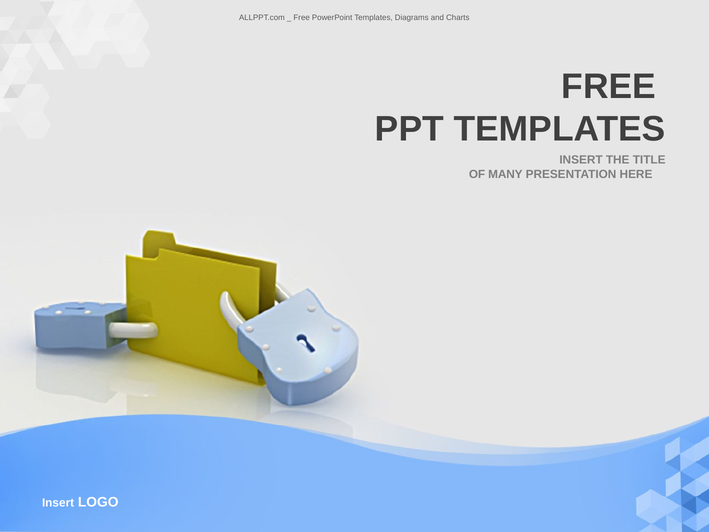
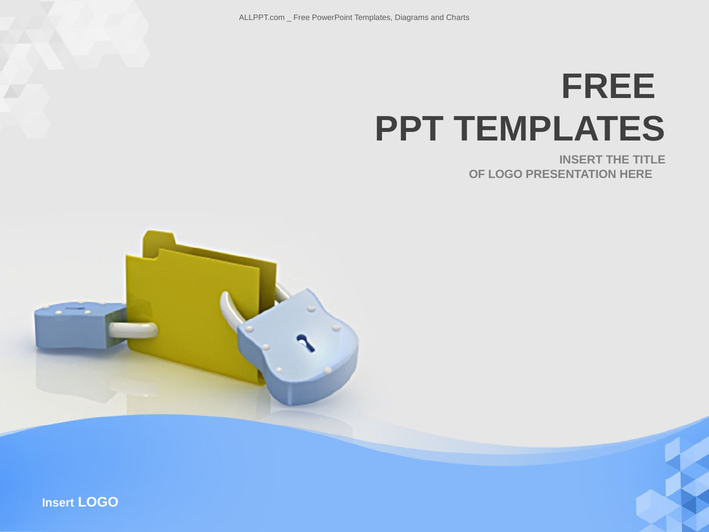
OF MANY: MANY -> LOGO (505, 174)
